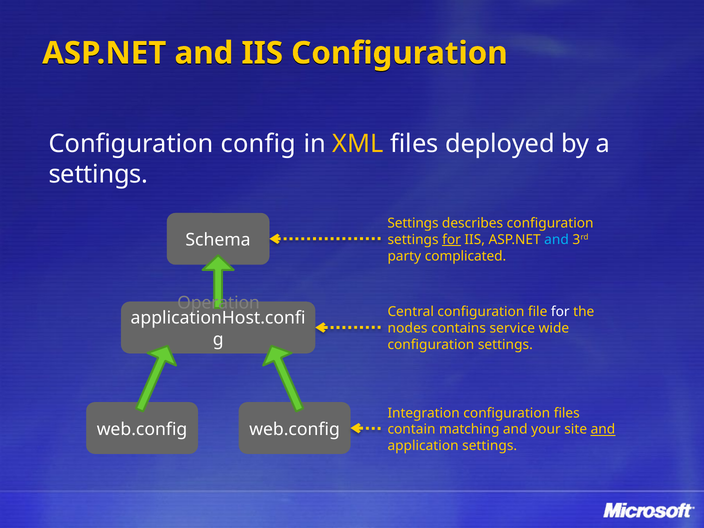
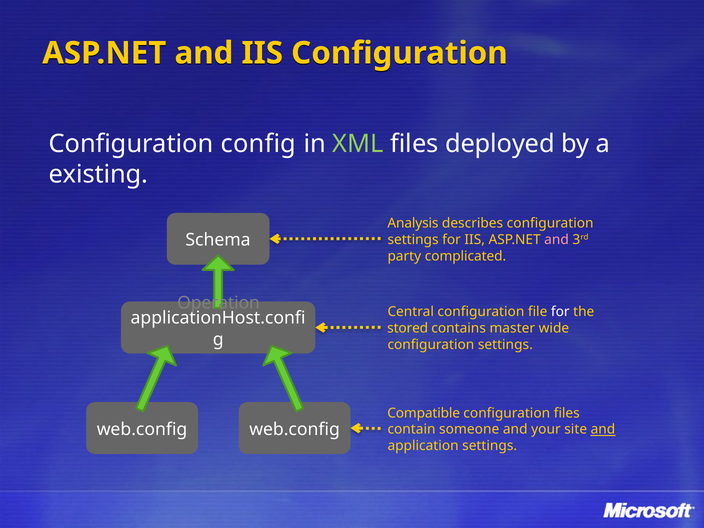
XML colour: yellow -> light green (358, 144)
settings: settings -> existing (98, 174)
Settings: Settings -> Analysis (413, 223)
for underline: present -> none (452, 240)
and colour: light blue -> pink (557, 240)
nodes: nodes -> stored (408, 328)
service: service -> master (512, 328)
Integration: Integration -> Compatible (424, 413)
matching: matching -> someone (469, 429)
